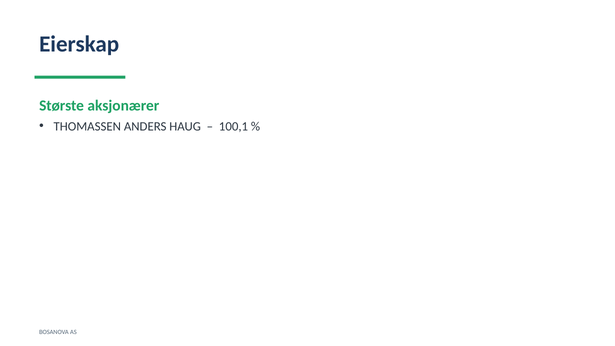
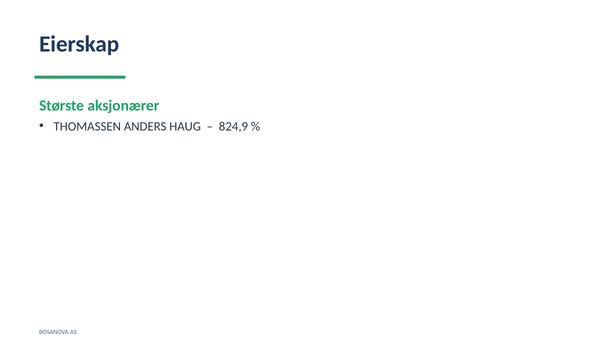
100,1: 100,1 -> 824,9 (233, 126)
